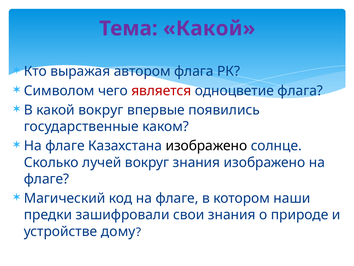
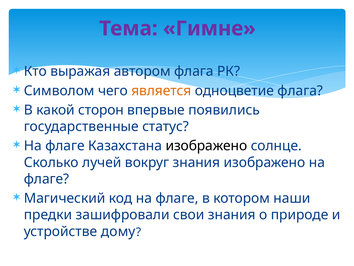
Тема Какой: Какой -> Гимне (209, 28)
является colour: red -> orange (161, 91)
какой вокруг: вокруг -> сторон (101, 110)
каком: каком -> статус (166, 126)
